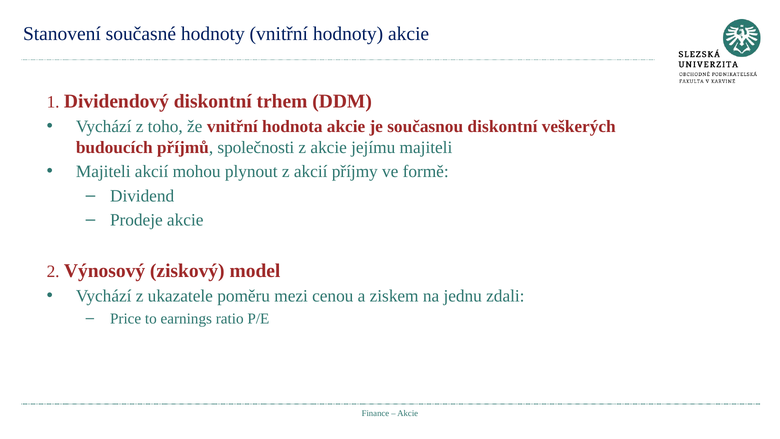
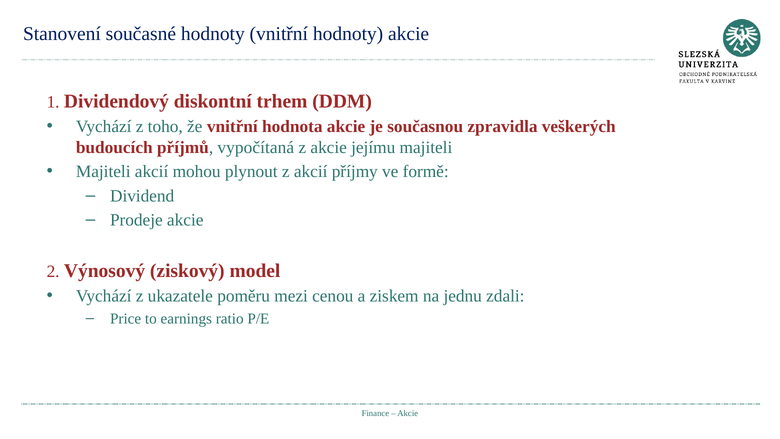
současnou diskontní: diskontní -> zpravidla (503, 127)
společnosti: společnosti -> vypočítaná (256, 147)
